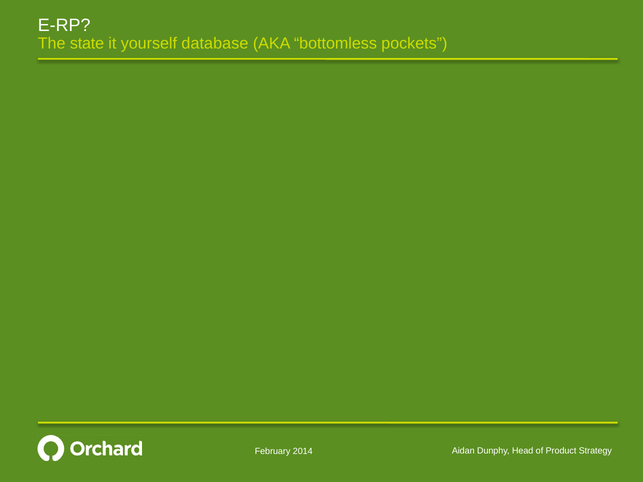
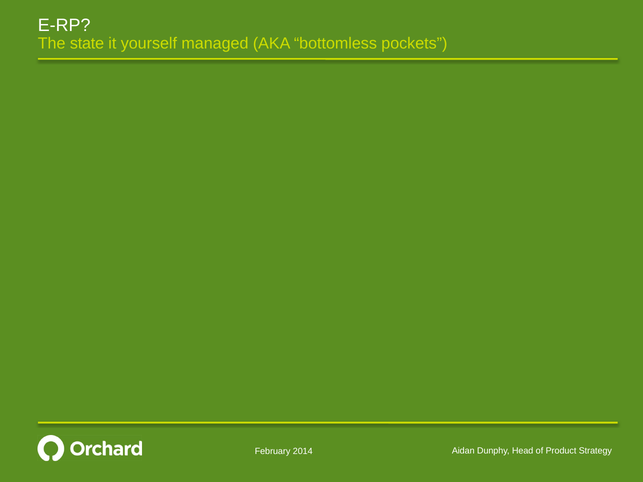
database: database -> managed (215, 43)
